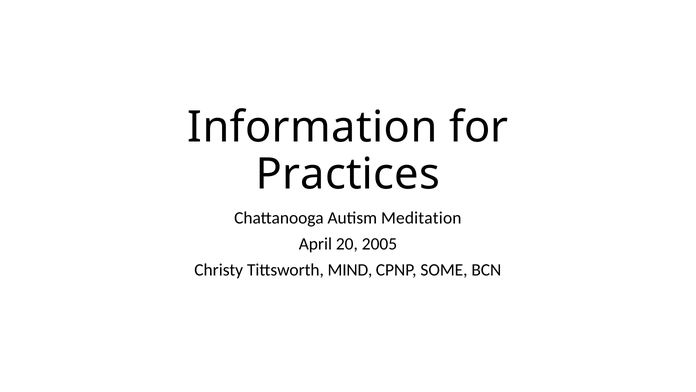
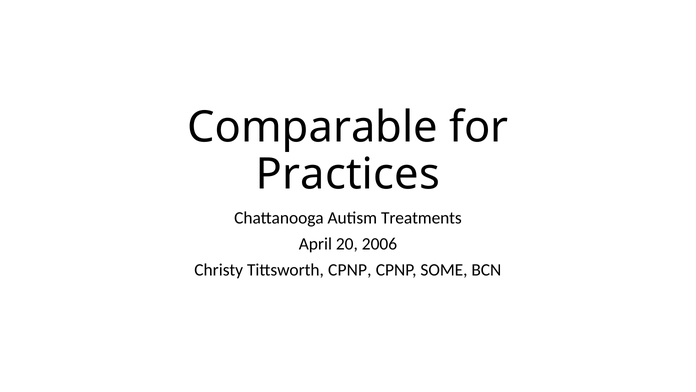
Information: Information -> Comparable (313, 127)
Meditation: Meditation -> Treatments (421, 218)
2005: 2005 -> 2006 (379, 244)
Tittsworth MIND: MIND -> CPNP (350, 270)
